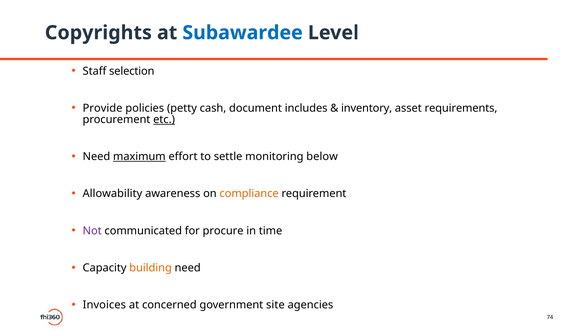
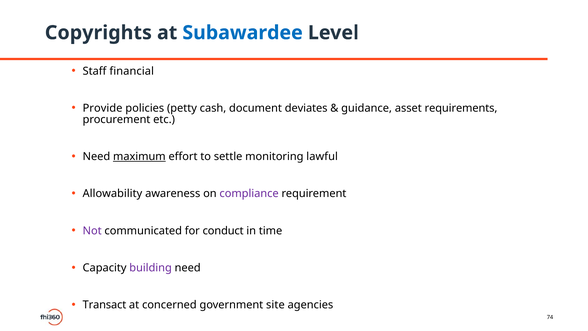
selection: selection -> financial (132, 71)
includes: includes -> deviates (306, 108)
inventory: inventory -> guidance (367, 108)
etc underline: present -> none (164, 119)
below: below -> lawful (322, 156)
compliance colour: orange -> purple (249, 194)
procure: procure -> conduct (223, 231)
building colour: orange -> purple (151, 268)
Invoices: Invoices -> Transact (104, 305)
